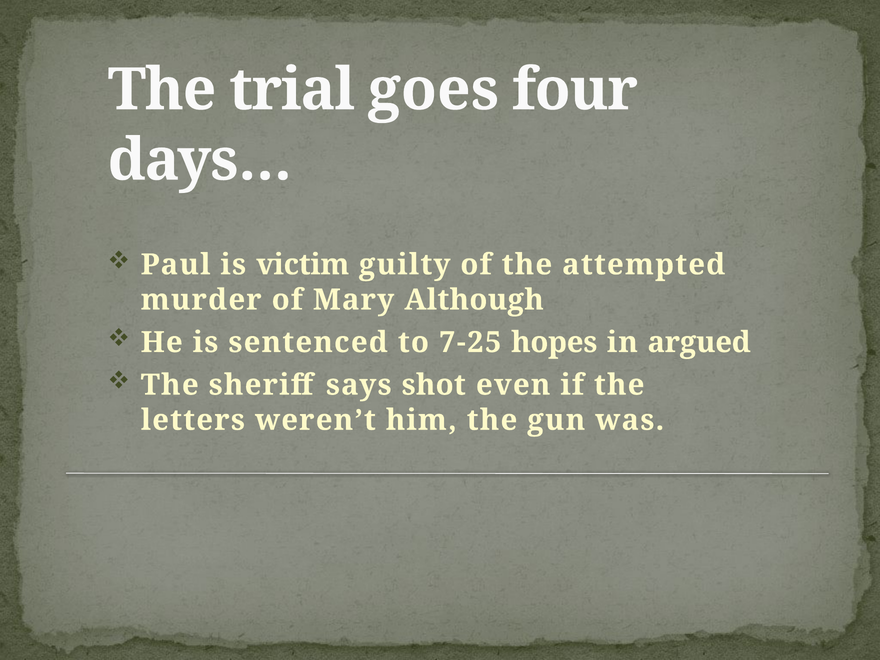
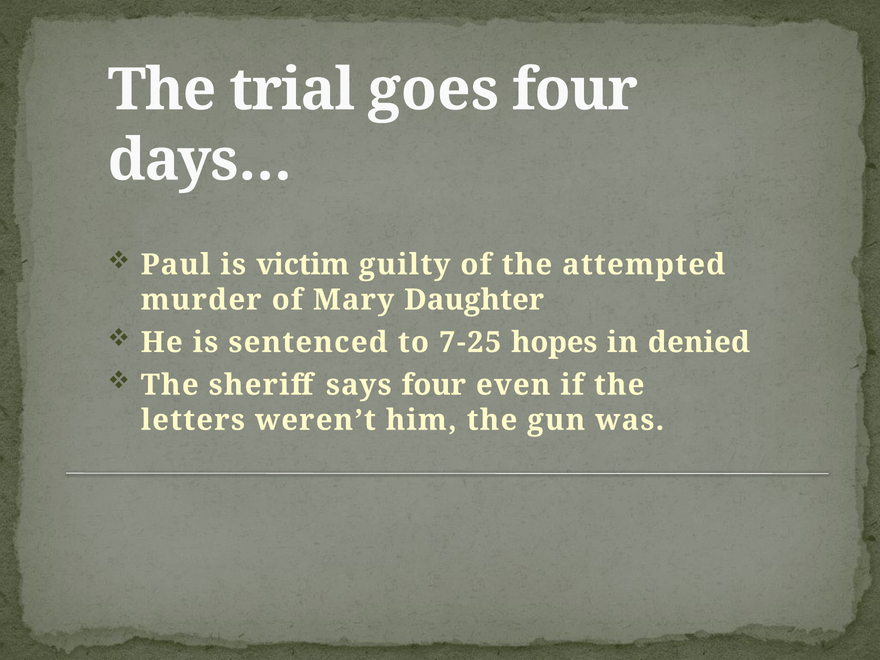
Although: Although -> Daughter (474, 300)
argued: argued -> denied (699, 342)
says shot: shot -> four (434, 385)
